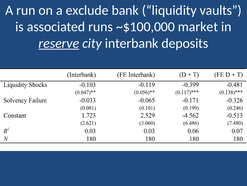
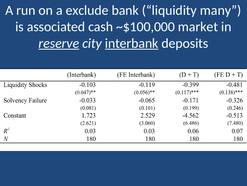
vaults: vaults -> many (221, 10)
runs: runs -> cash (101, 27)
interbank underline: none -> present (132, 43)
